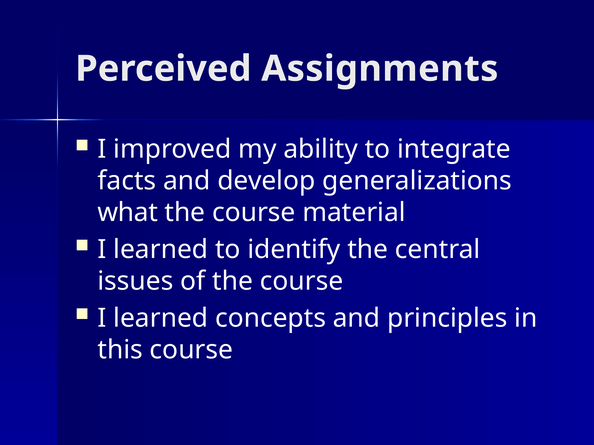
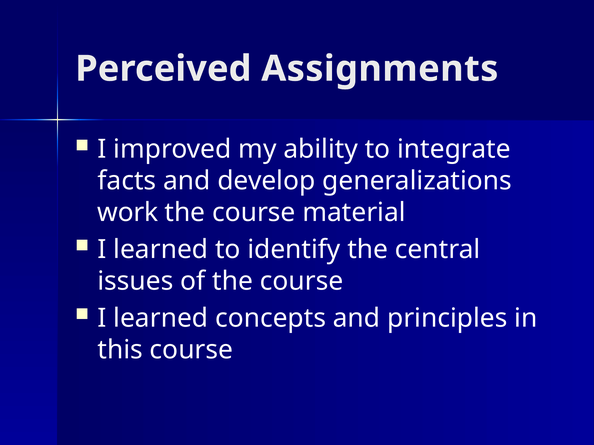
what: what -> work (128, 213)
